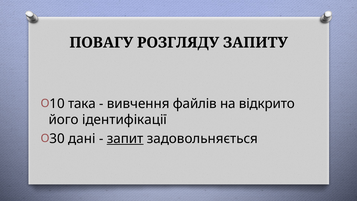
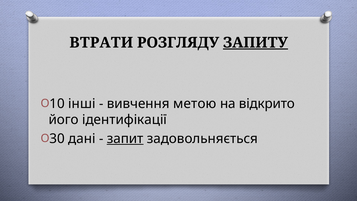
ПОВАГУ: ПОВАГУ -> ВТРАТИ (101, 43)
ЗАПИТУ underline: none -> present (255, 43)
така: така -> інші (82, 104)
файлів: файлів -> метою (195, 104)
